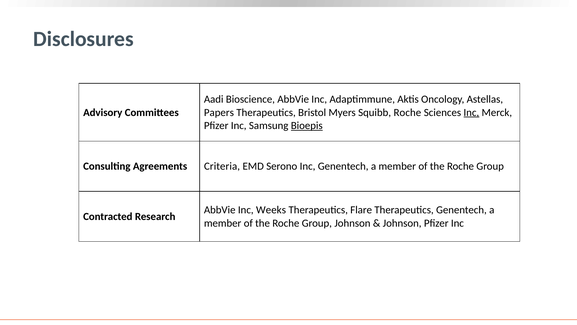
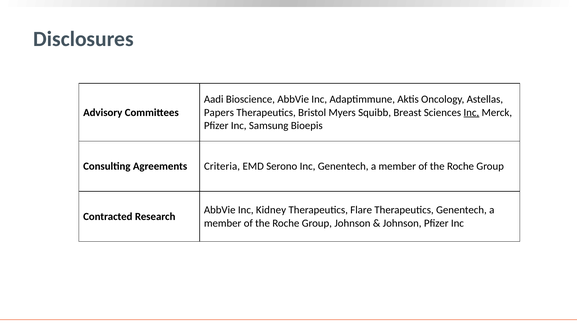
Squibb Roche: Roche -> Breast (407, 112)
Bioepis underline: present -> none (307, 125)
Weeks: Weeks -> Kidney (271, 210)
